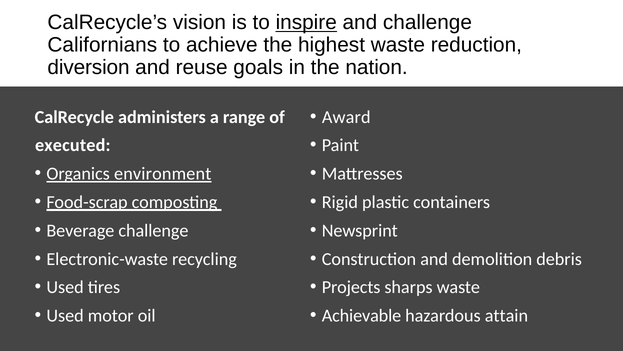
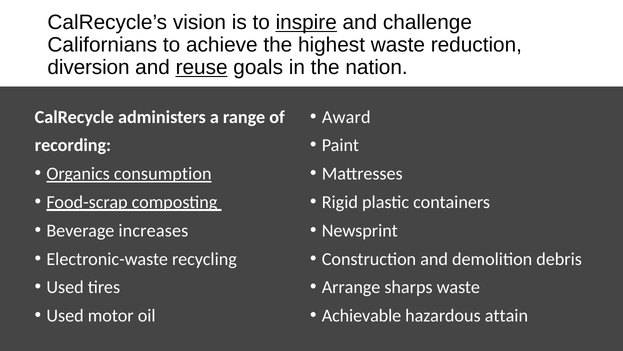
reuse underline: none -> present (202, 67)
executed: executed -> recording (73, 145)
environment: environment -> consumption (163, 174)
Beverage challenge: challenge -> increases (153, 230)
Projects: Projects -> Arrange (351, 287)
